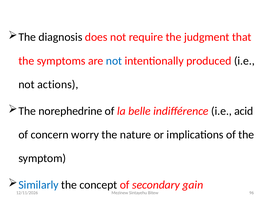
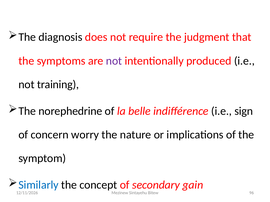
not colour: blue -> purple (114, 61)
actions: actions -> training (58, 85)
acid: acid -> sign (244, 111)
